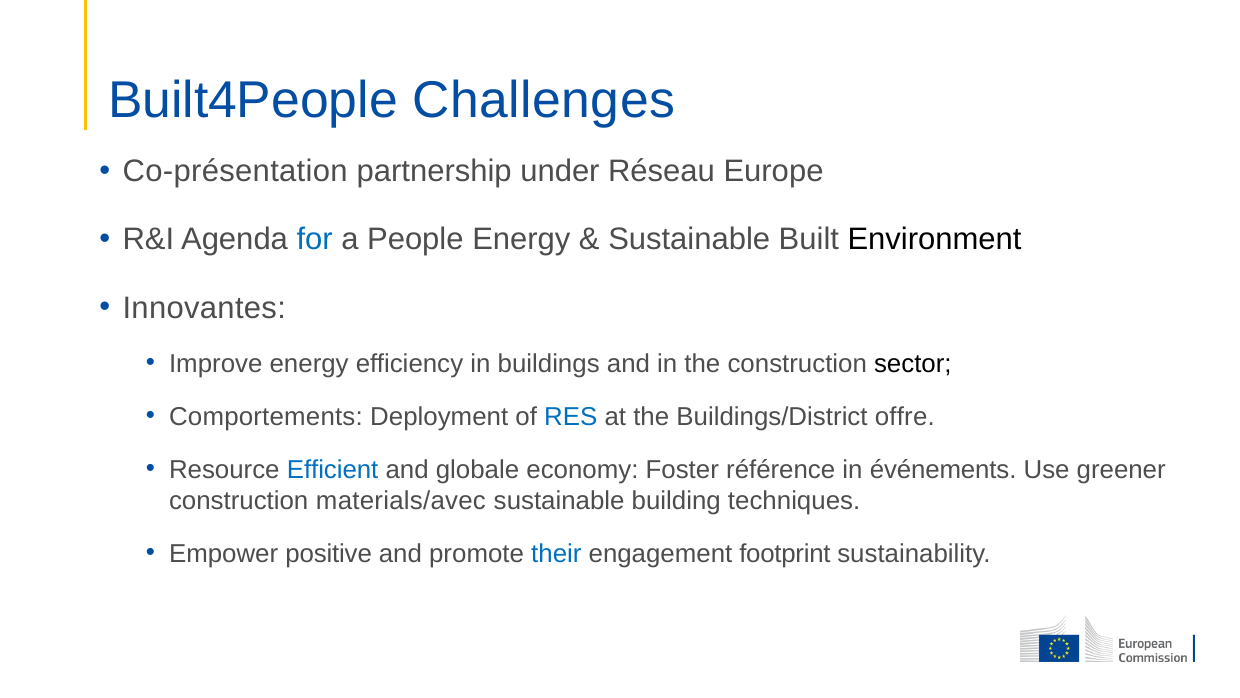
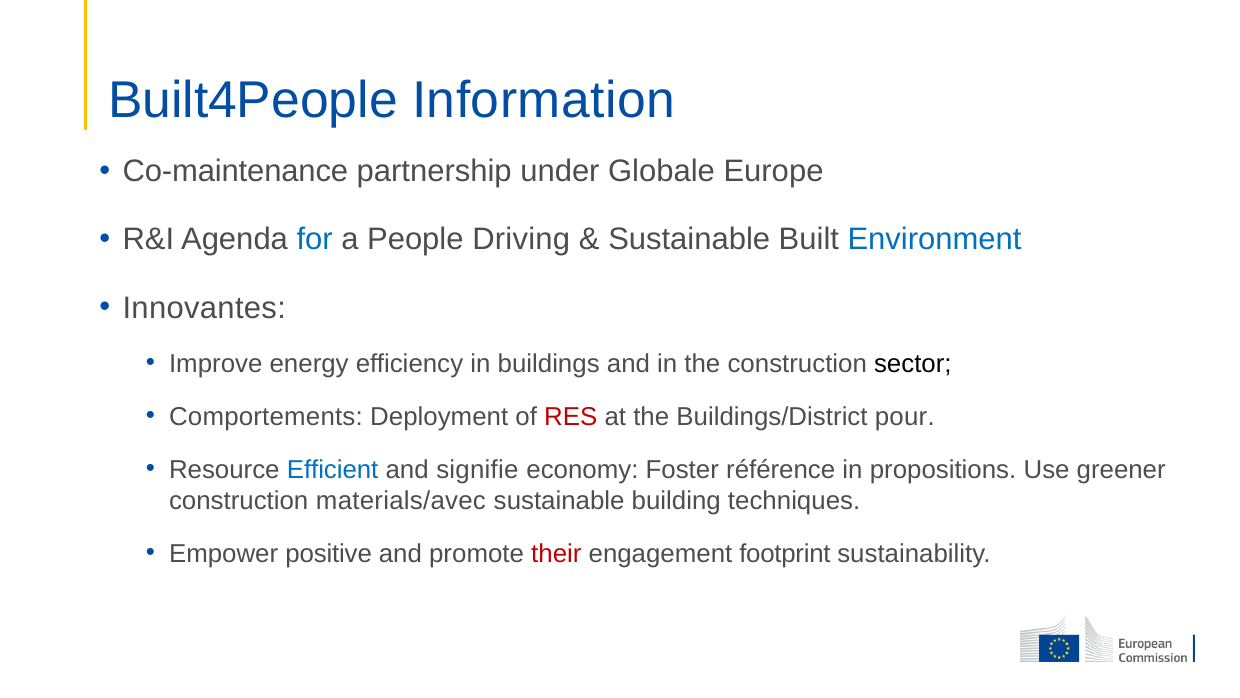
Challenges: Challenges -> Information (544, 100)
Co-présentation: Co-présentation -> Co-maintenance (235, 171)
Réseau: Réseau -> Globale (662, 171)
People Energy: Energy -> Driving (521, 240)
Environment colour: black -> blue (935, 240)
RES colour: blue -> red (571, 416)
offre: offre -> pour (905, 416)
globale: globale -> signifie (477, 469)
événements: événements -> propositions (943, 469)
their colour: blue -> red (556, 553)
